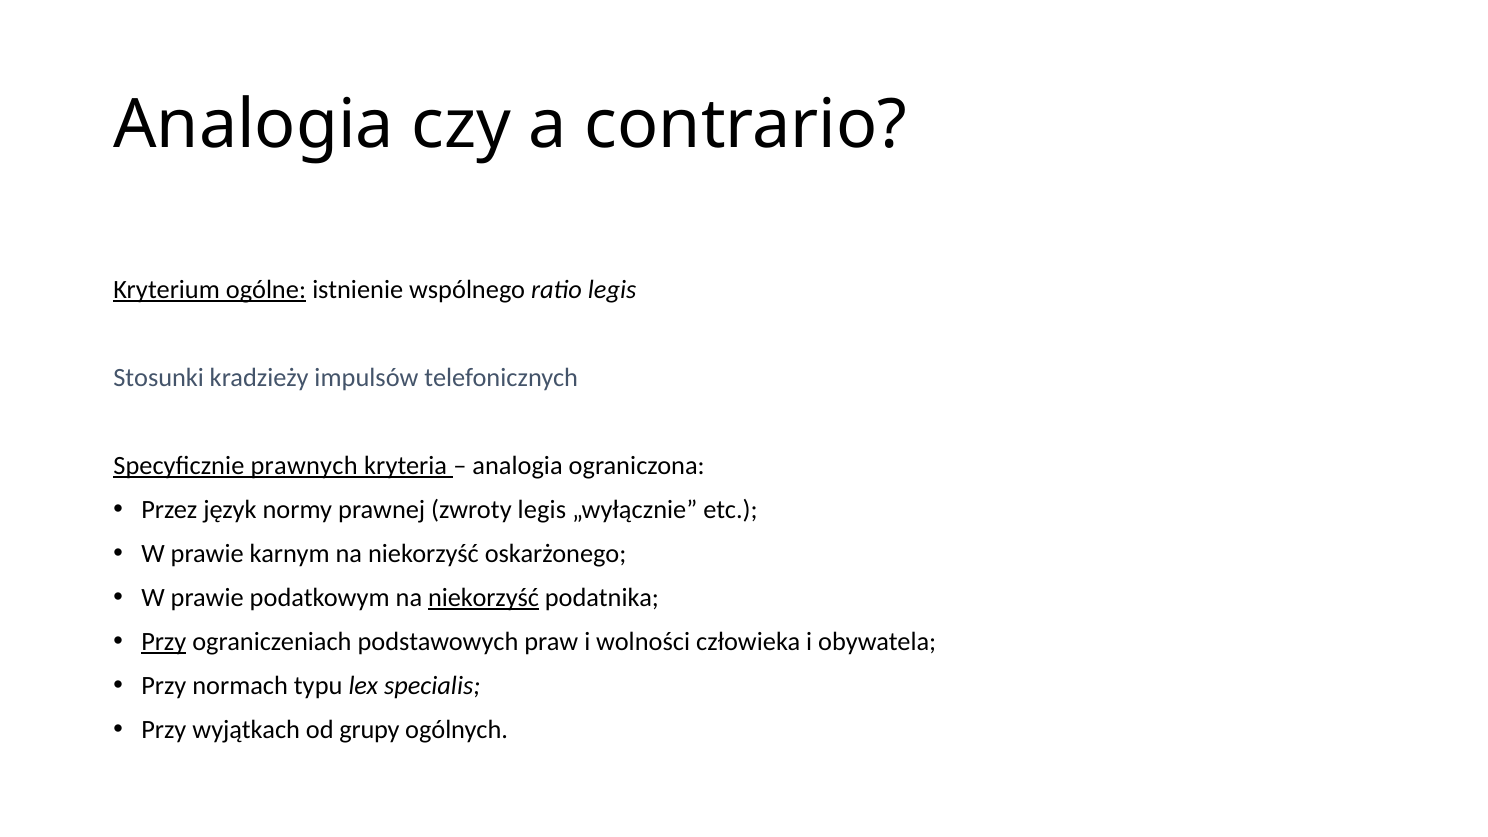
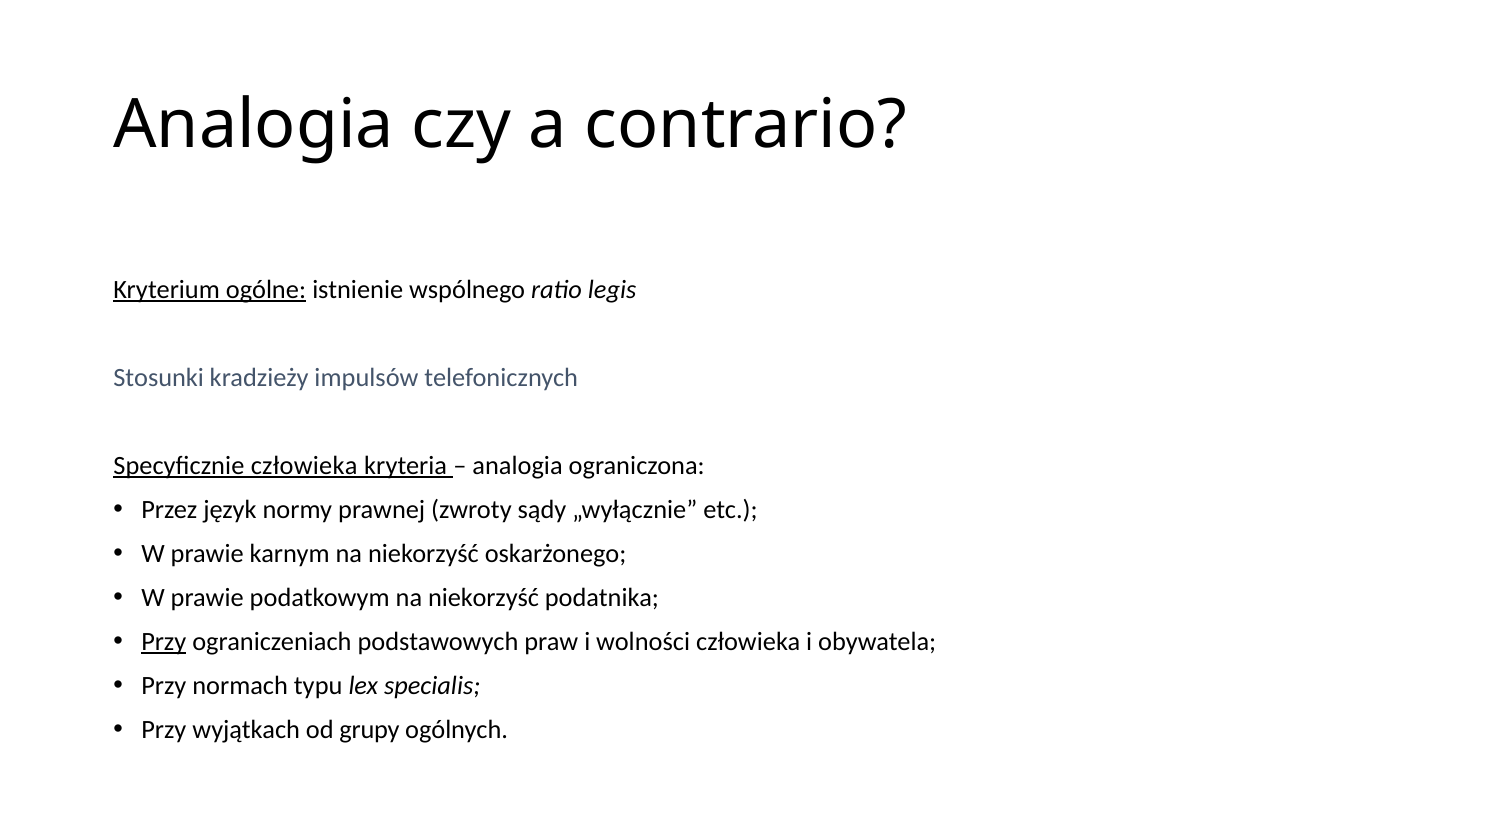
Specyficznie prawnych: prawnych -> człowieka (304, 466)
zwroty legis: legis -> sądy (542, 509)
niekorzyść underline: present -> none (484, 597)
